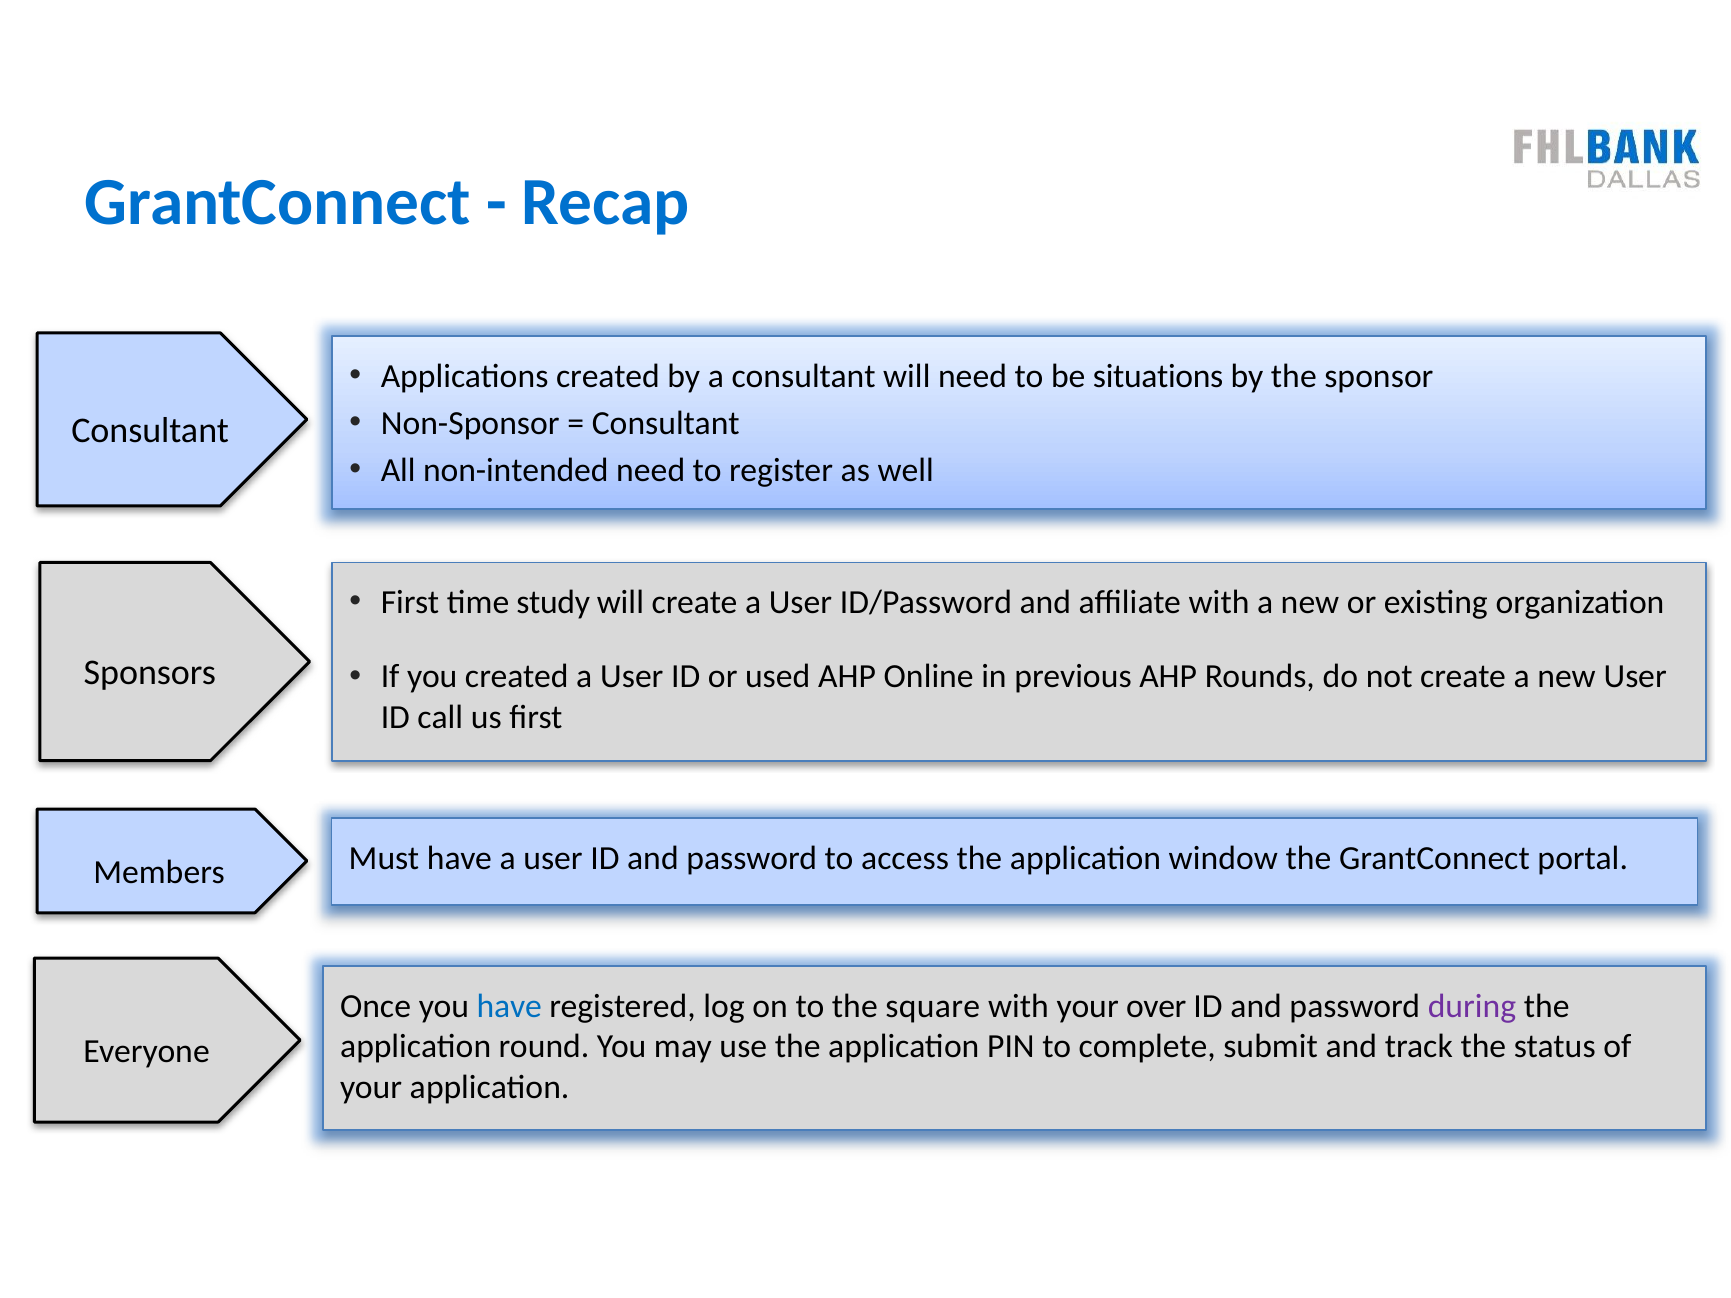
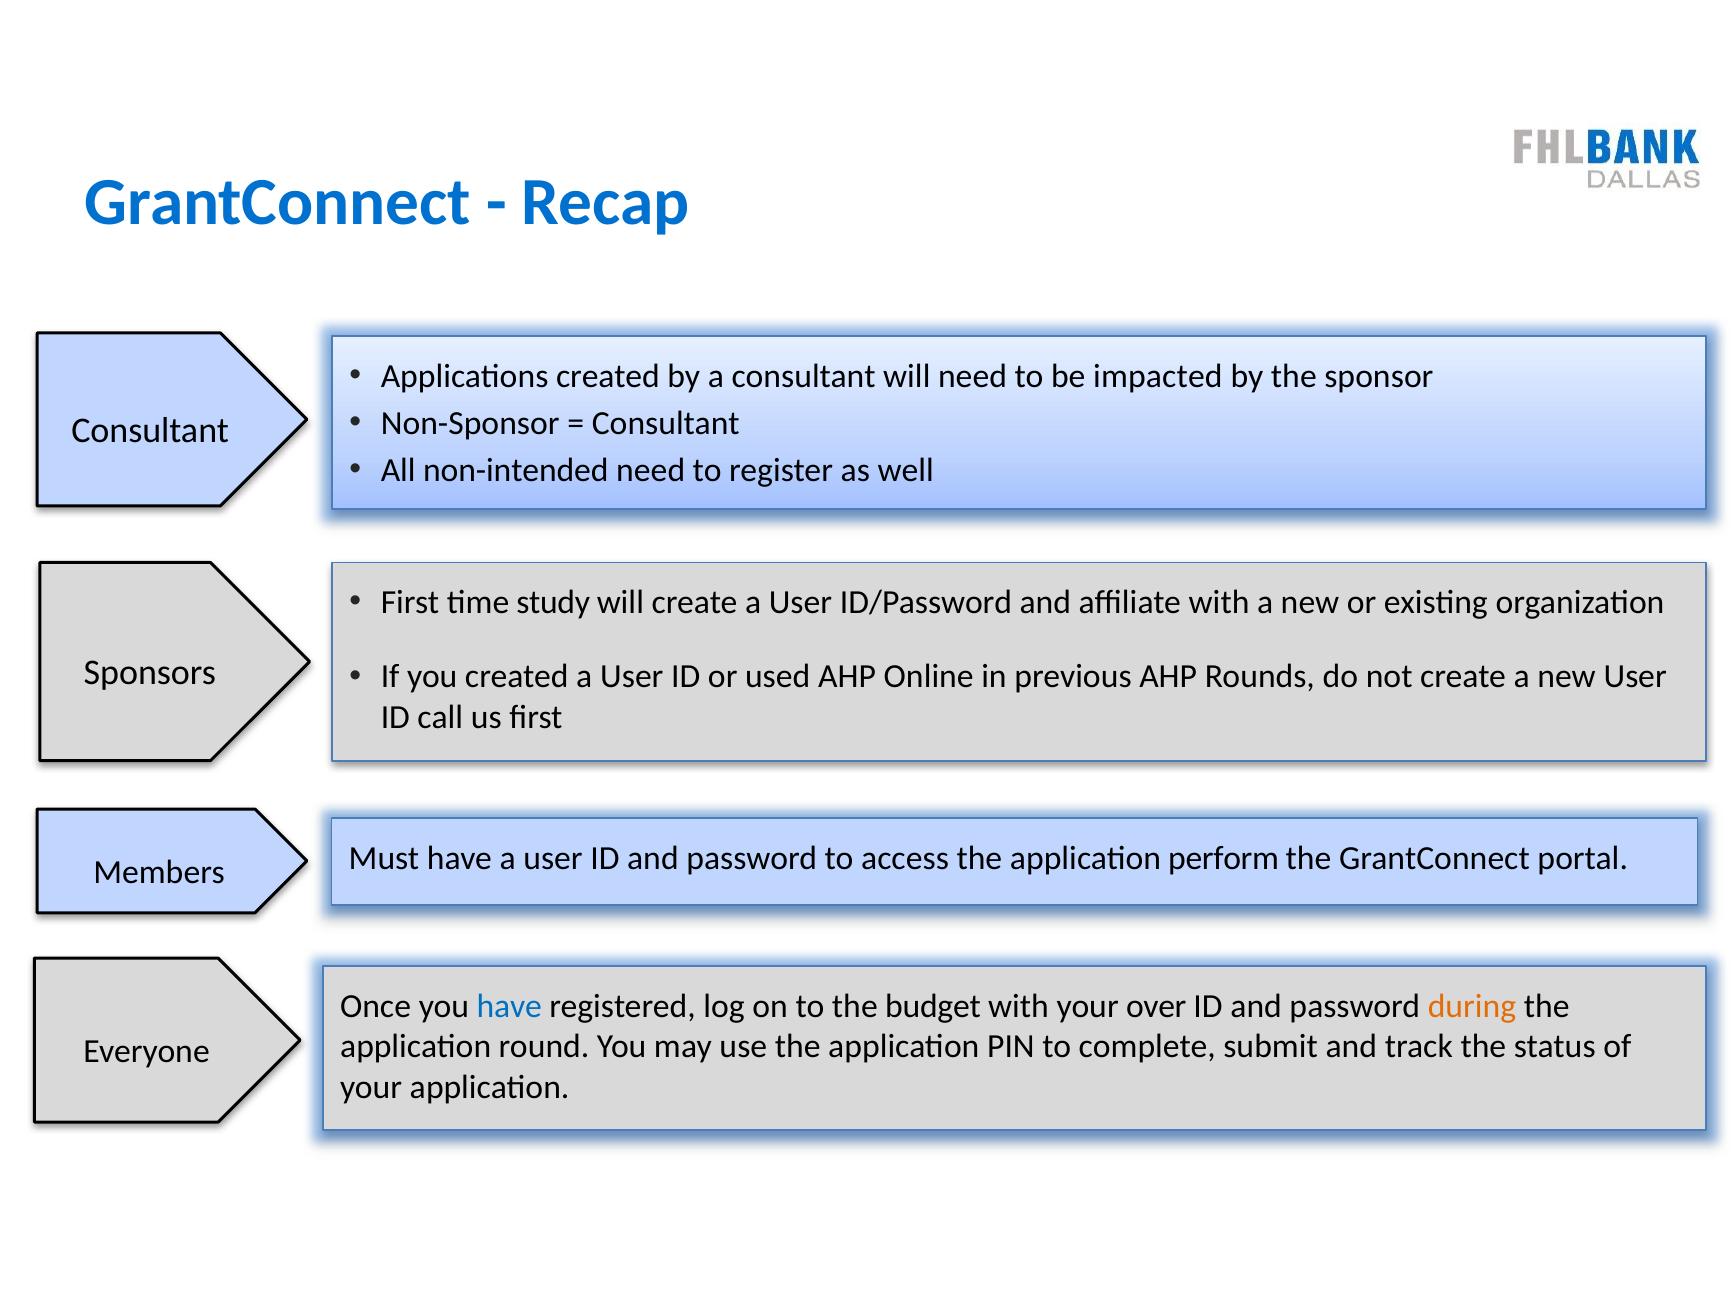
situations: situations -> impacted (1158, 376)
window: window -> perform (1224, 858)
square: square -> budget (933, 1006)
during colour: purple -> orange (1472, 1006)
